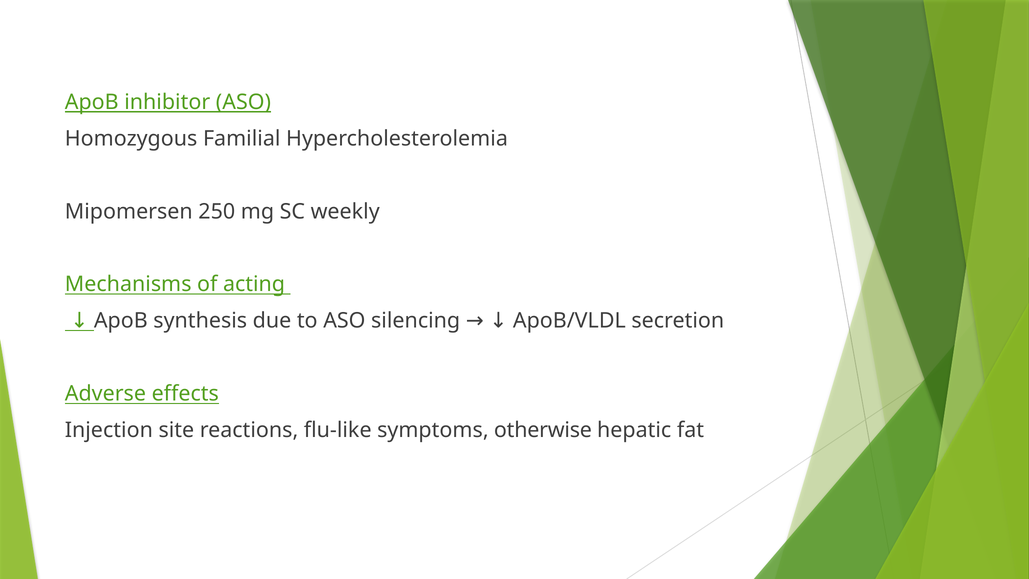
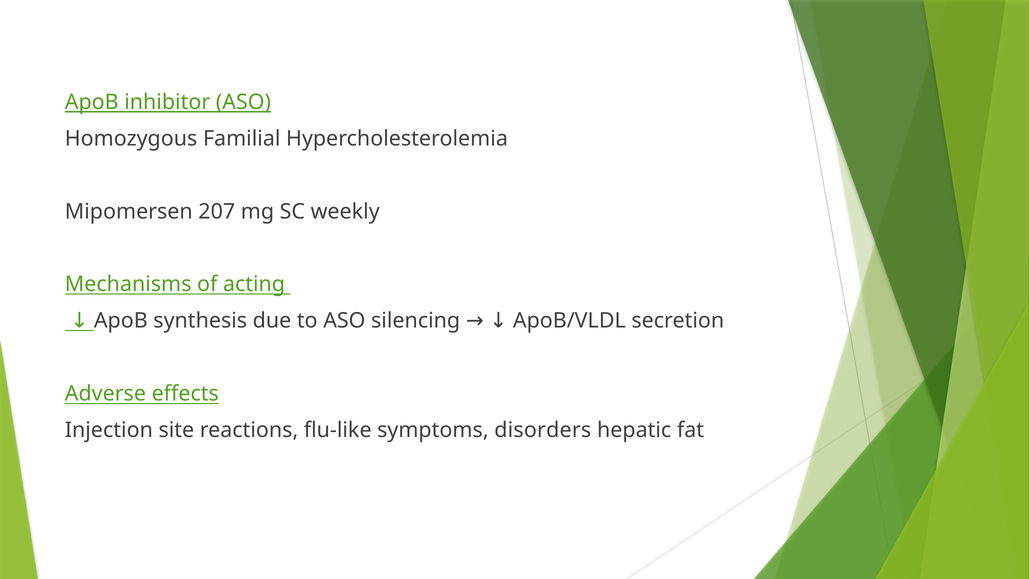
250: 250 -> 207 (217, 211)
otherwise: otherwise -> disorders (543, 430)
